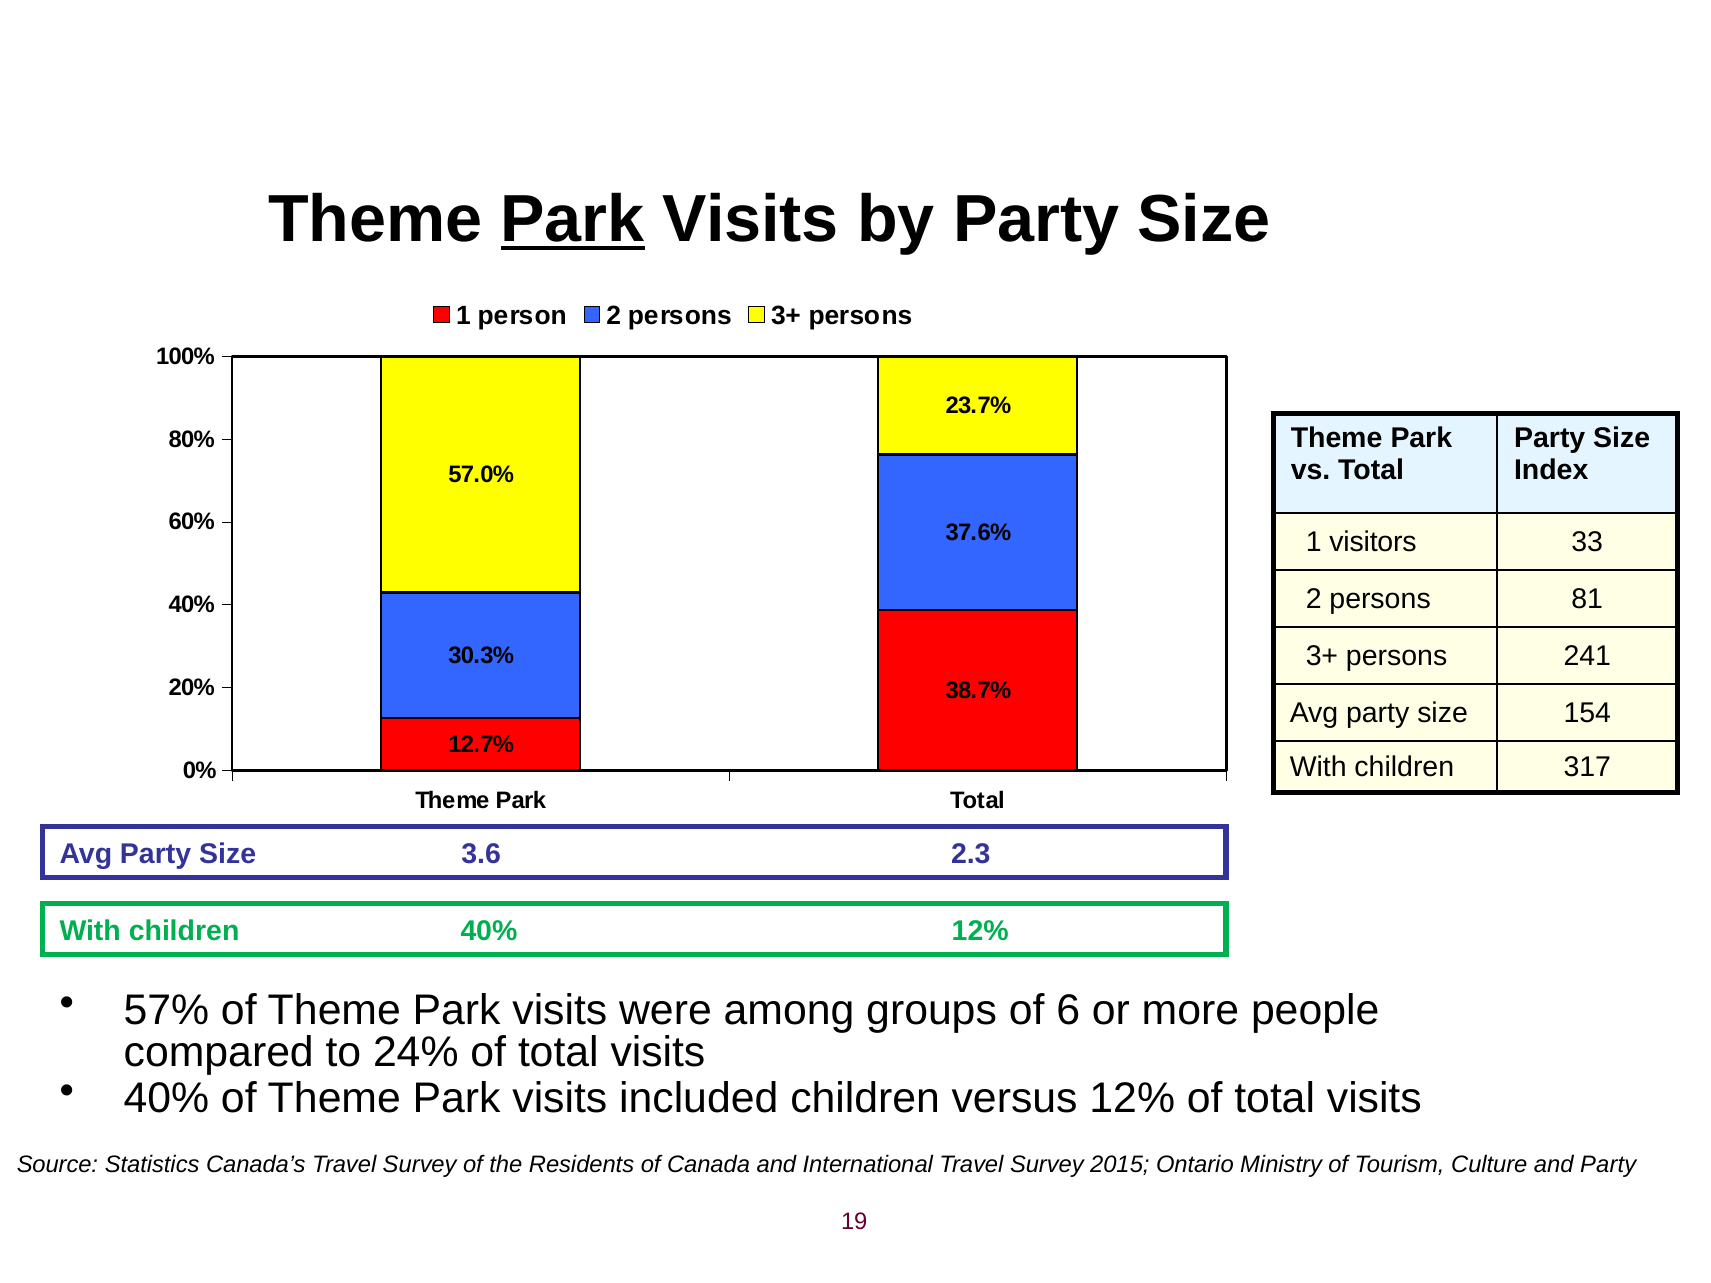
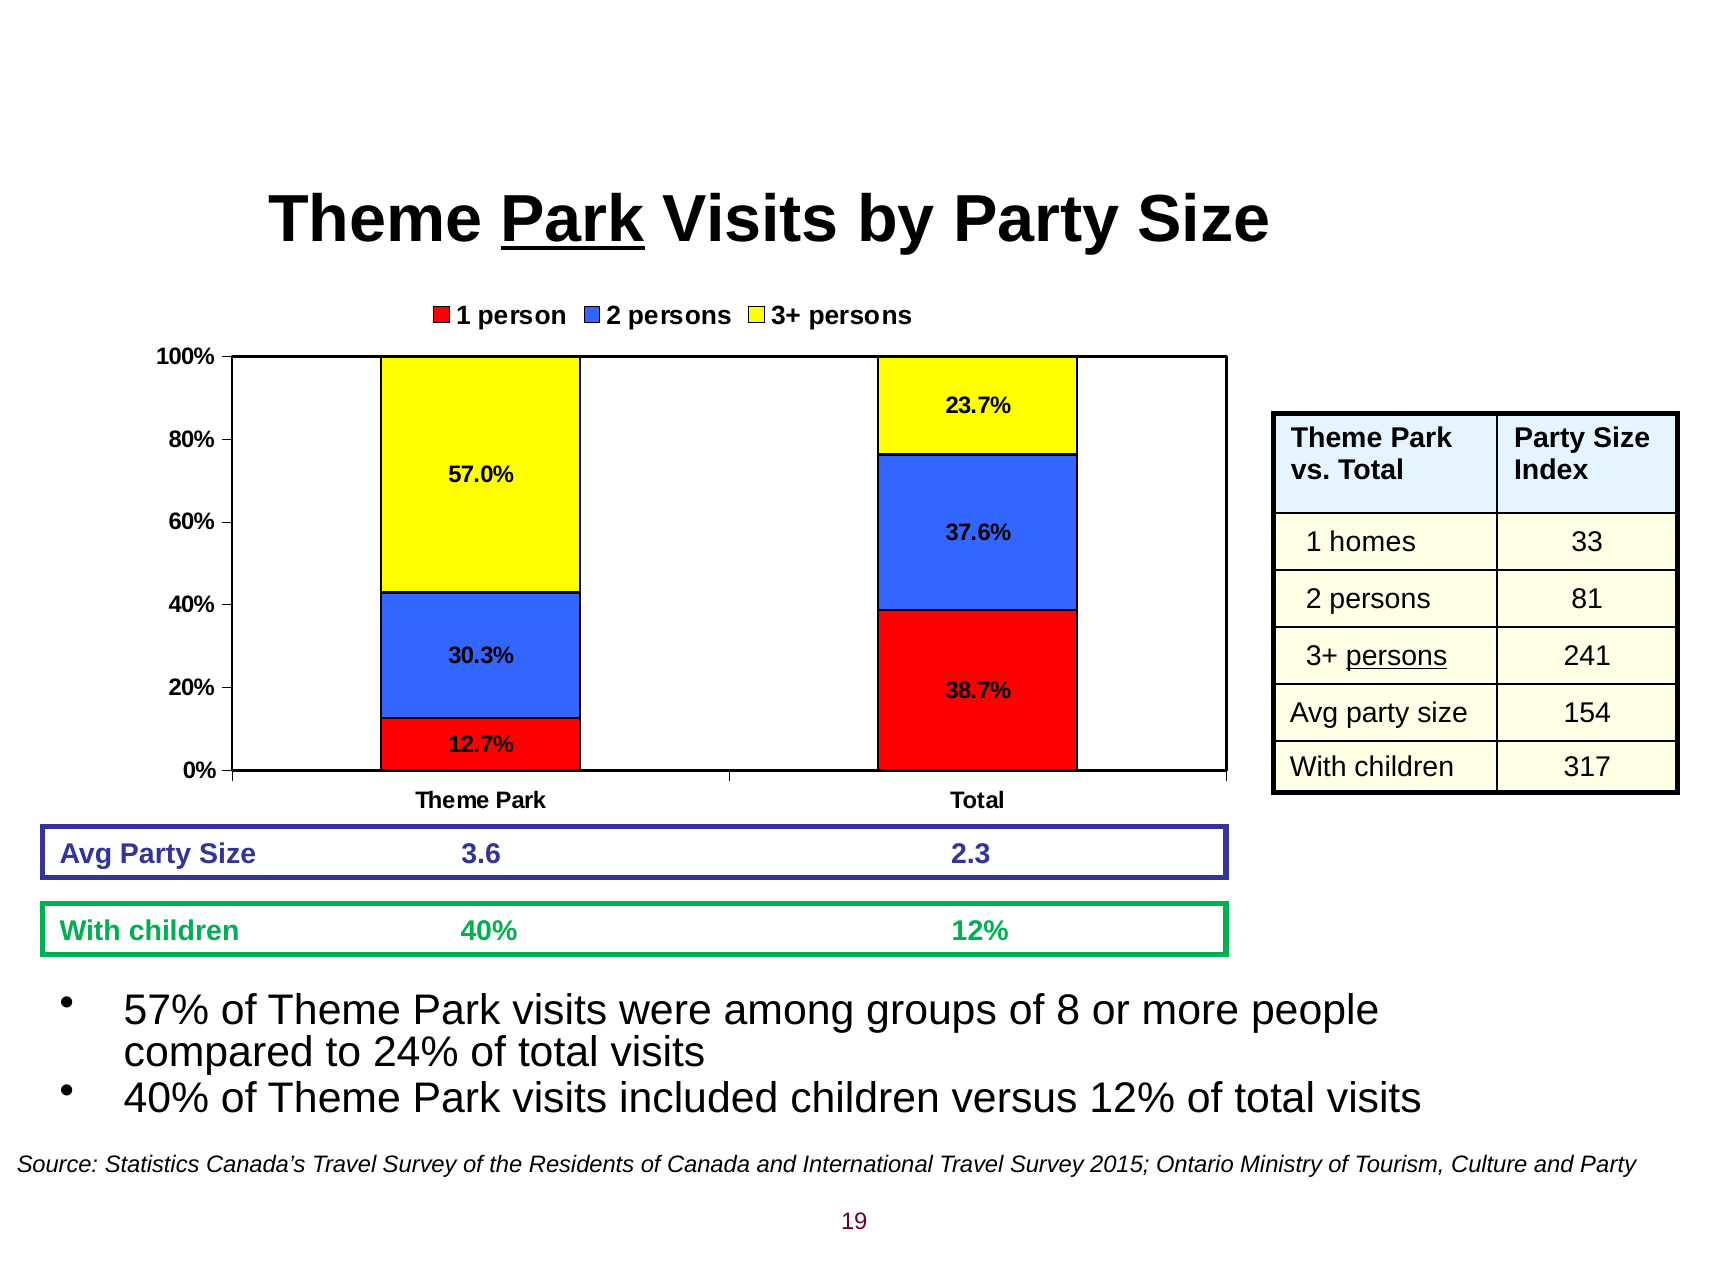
visitors: visitors -> homes (1373, 542)
persons underline: none -> present (1397, 656)
6: 6 -> 8 (1068, 1011)
